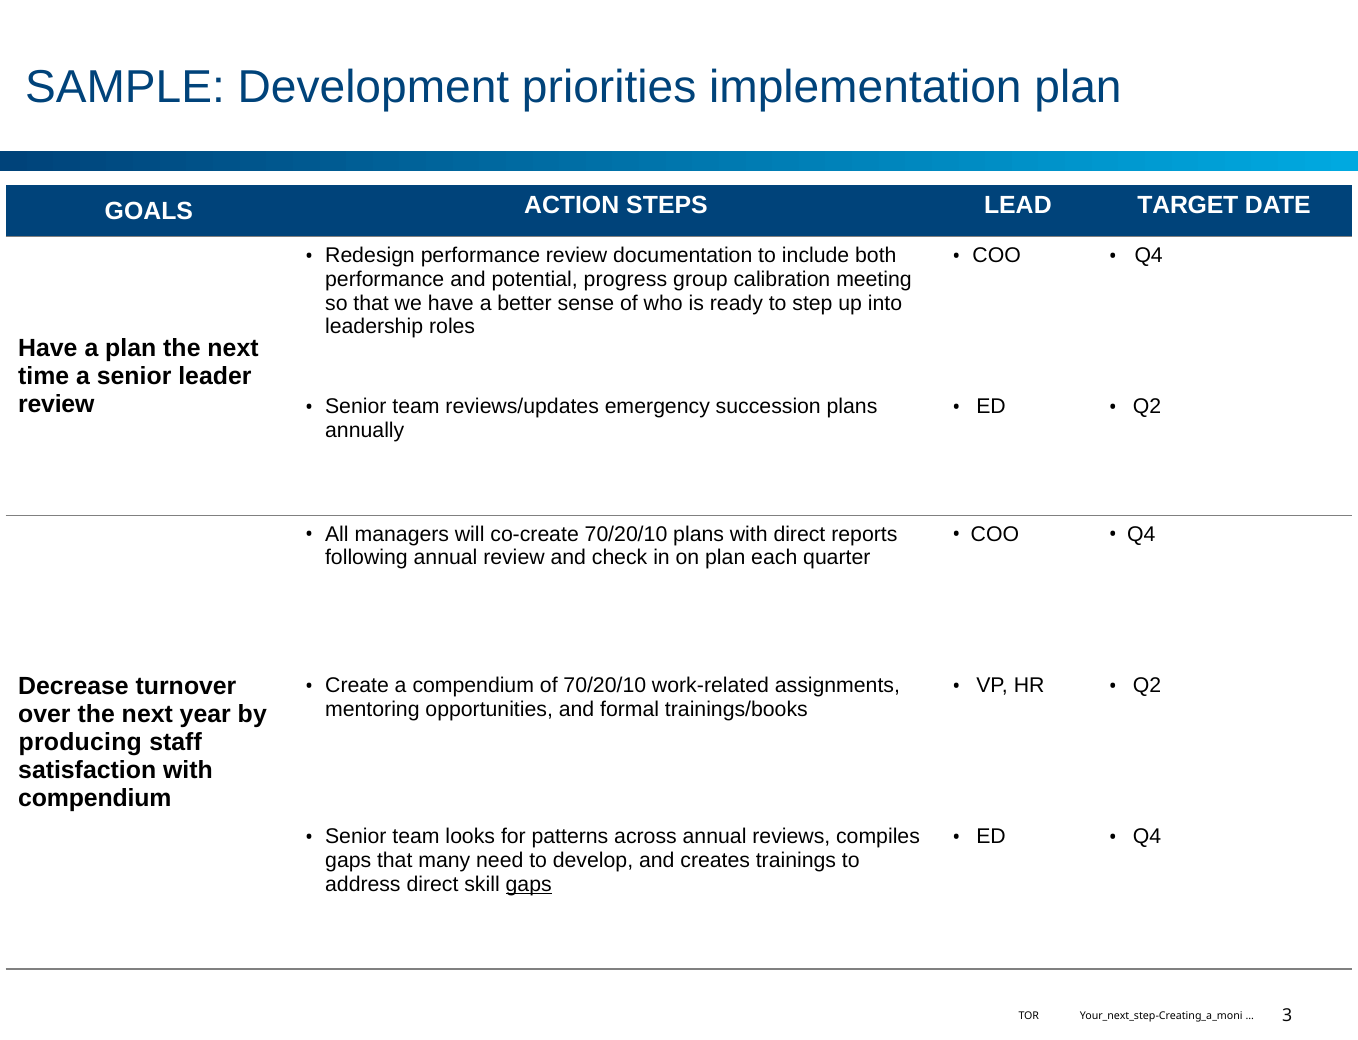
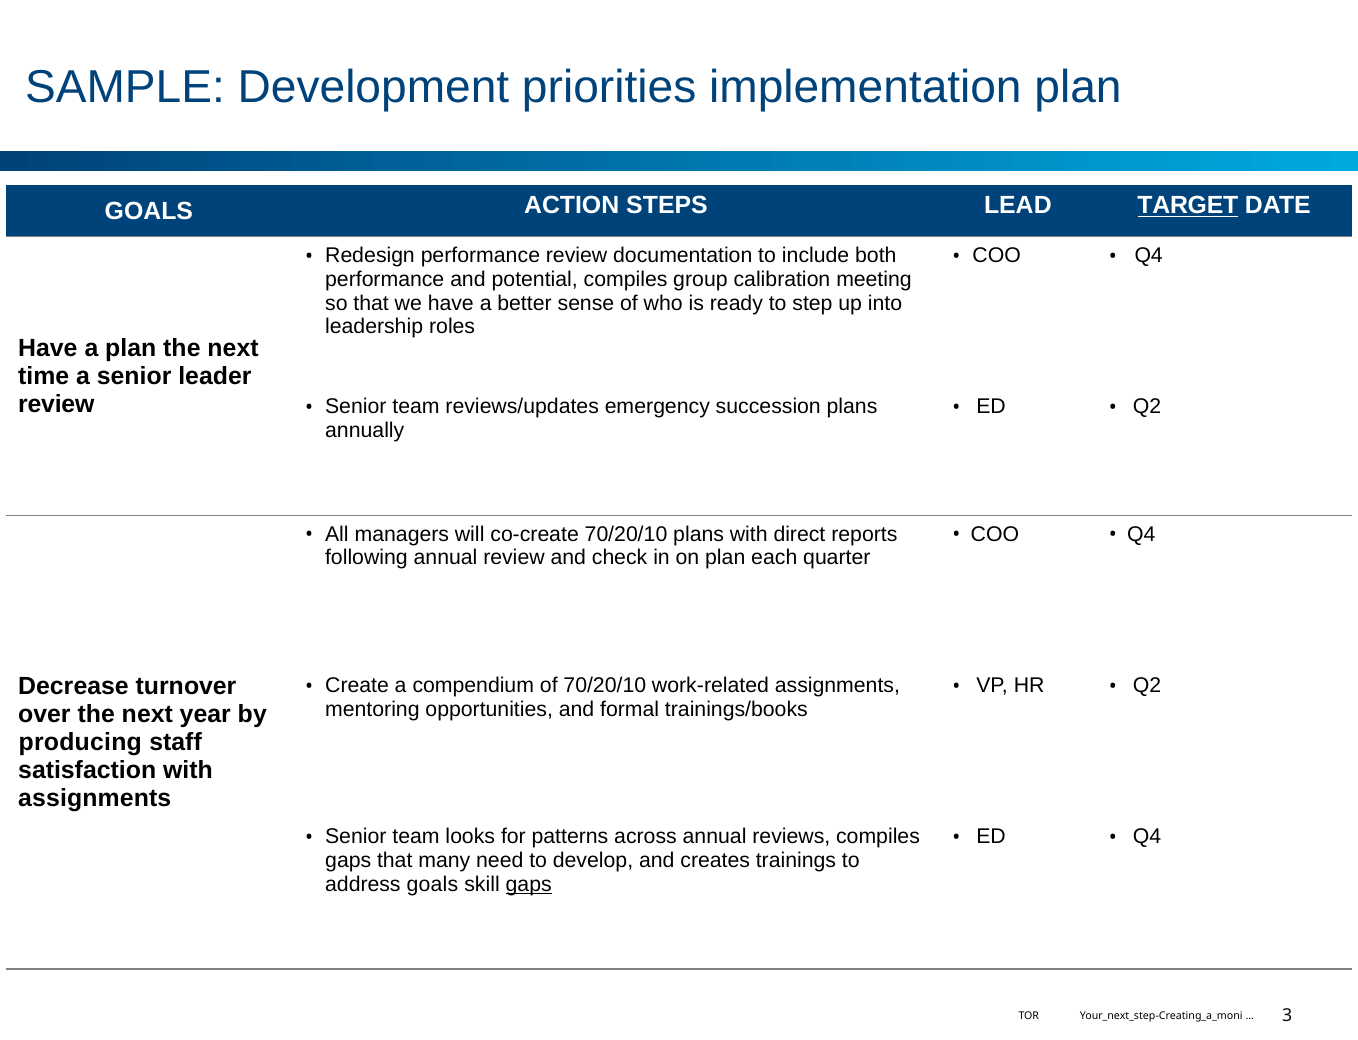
TARGET underline: none -> present (1188, 206)
potential progress: progress -> compiles (626, 279)
compendium: compendium -> assignments (95, 798)
address direct: direct -> goals (432, 884)
